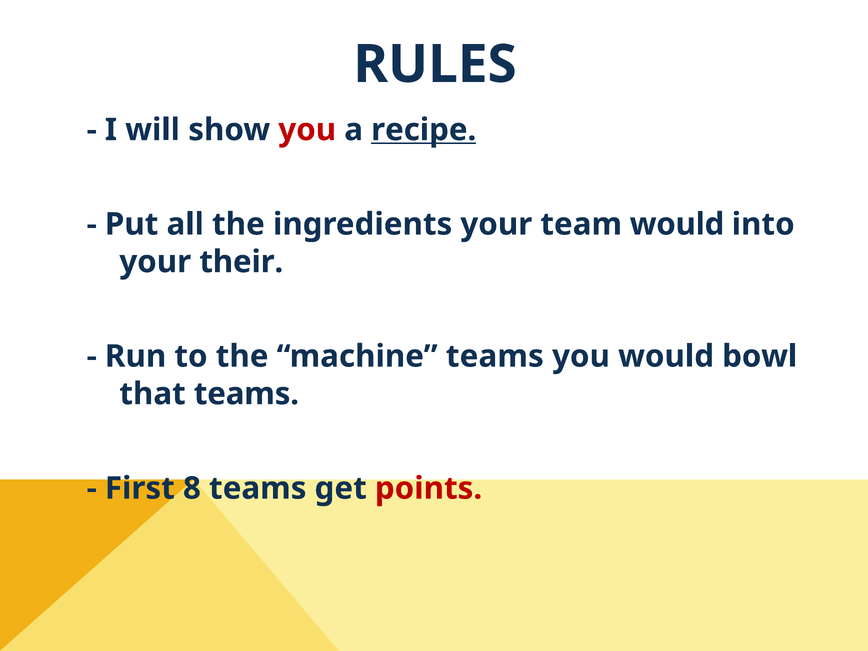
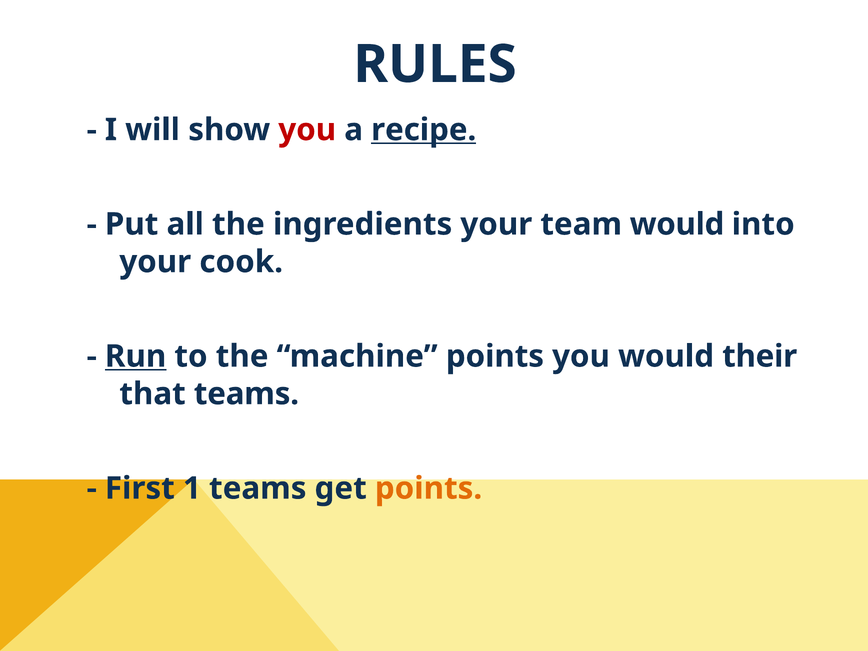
their: their -> cook (241, 262)
Run underline: none -> present (136, 356)
machine teams: teams -> points (495, 356)
bowl: bowl -> their (760, 356)
8: 8 -> 1 (192, 488)
points colour: red -> orange (429, 488)
